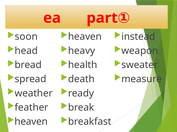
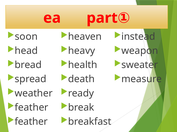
heaven: heaven -> feather (31, 122)
